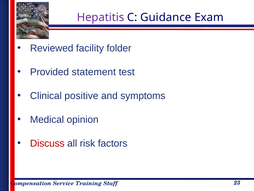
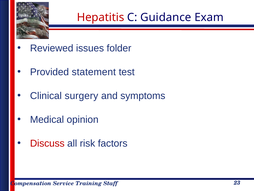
Hepatitis colour: purple -> red (101, 17)
facility: facility -> issues (90, 48)
positive: positive -> surgery (81, 96)
